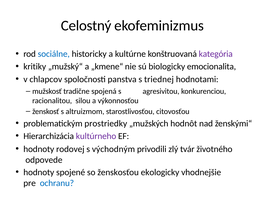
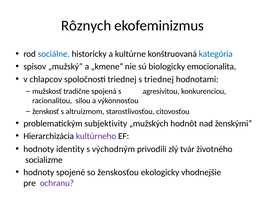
Celostný: Celostný -> Rôznych (86, 26)
kategória colour: purple -> blue (216, 54)
kritiky: kritiky -> spisov (35, 67)
spoločnosti panstva: panstva -> triednej (122, 79)
prostriedky: prostriedky -> subjektivity (106, 123)
rodovej: rodovej -> identity (70, 149)
odpovede: odpovede -> socializme (44, 160)
ochranu colour: blue -> purple (57, 183)
